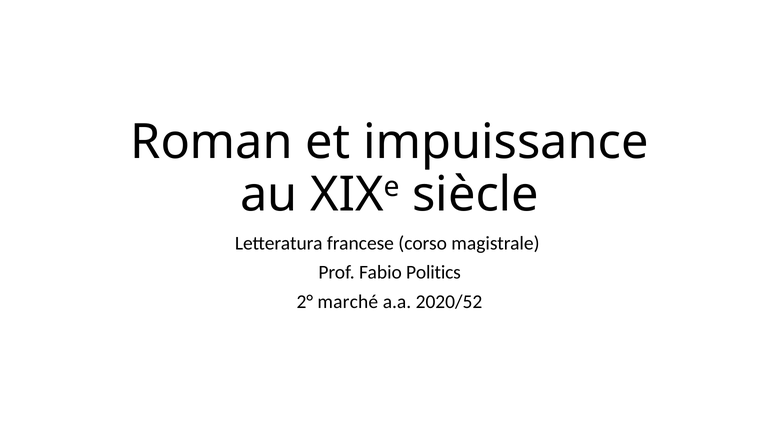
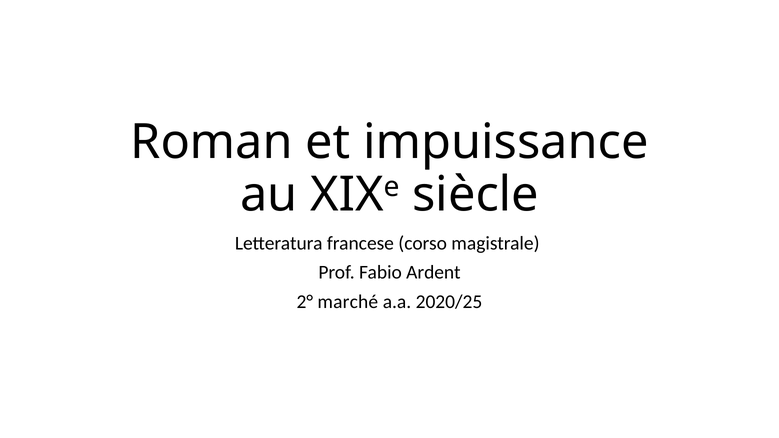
Politics: Politics -> Ardent (433, 273)
2020/52: 2020/52 -> 2020/25 (449, 302)
